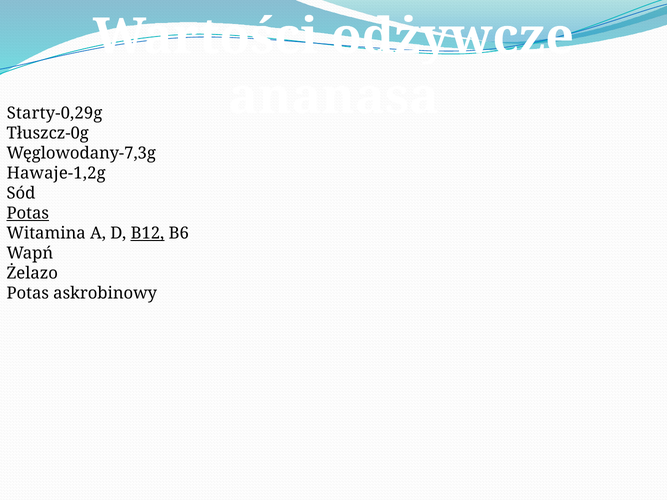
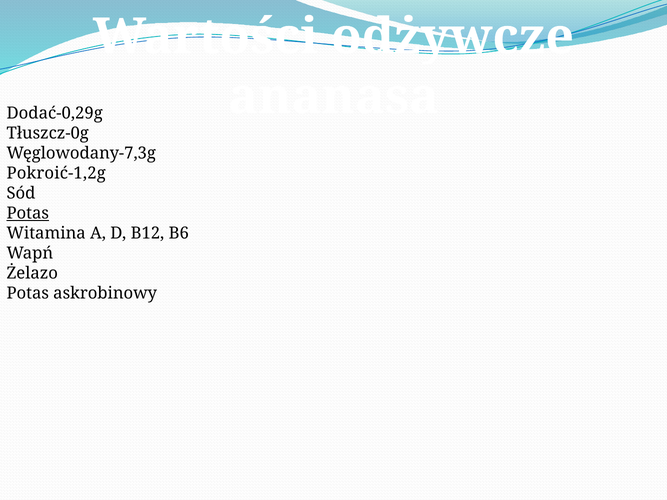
Starty-0,29g: Starty-0,29g -> Dodać-0,29g (55, 113)
Hawaje-1,2g: Hawaje-1,2g -> Pokroić-1,2g (56, 173)
B12 underline: present -> none (147, 233)
